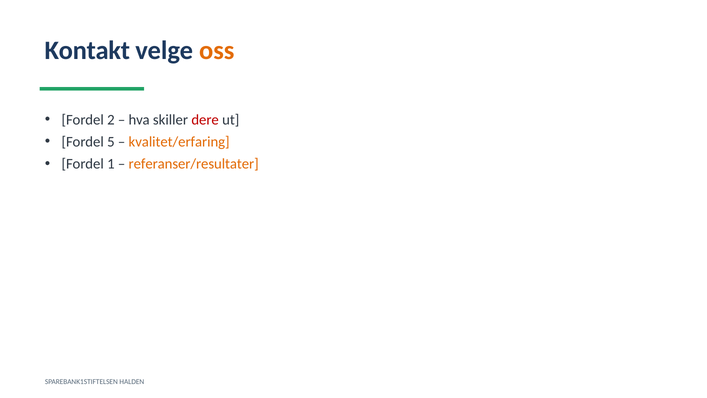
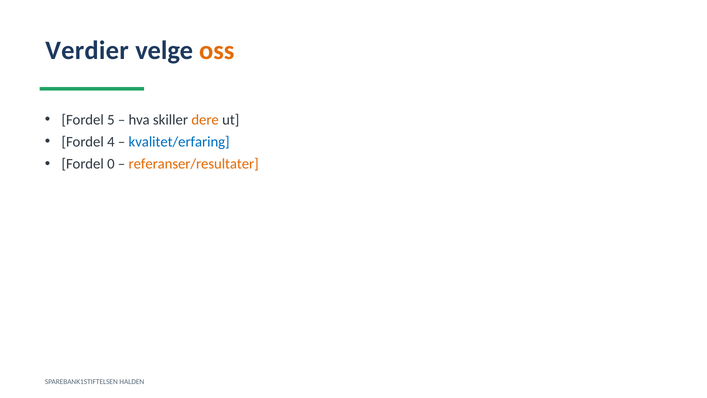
Kontakt: Kontakt -> Verdier (87, 50)
2: 2 -> 5 (111, 120)
dere colour: red -> orange (205, 120)
5: 5 -> 4 (111, 142)
kvalitet/erfaring colour: orange -> blue (179, 142)
1: 1 -> 0 (111, 164)
